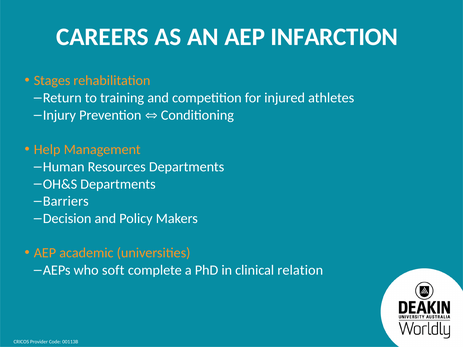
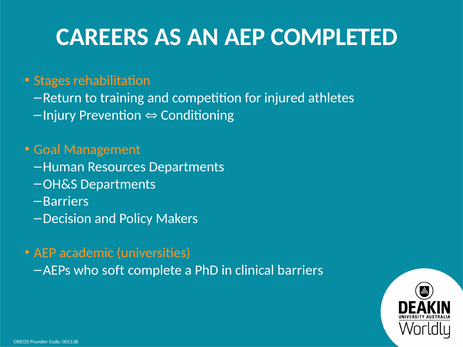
INFARCTION: INFARCTION -> COMPLETED (334, 37)
Help: Help -> Goal (47, 150)
clinical relation: relation -> barriers (300, 270)
